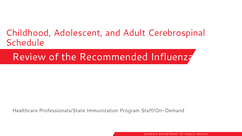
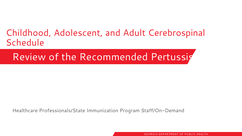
Influenza: Influenza -> Pertussis (172, 57)
